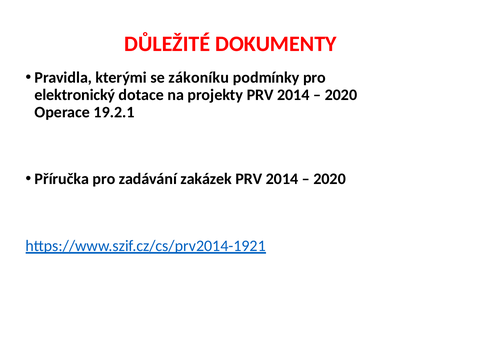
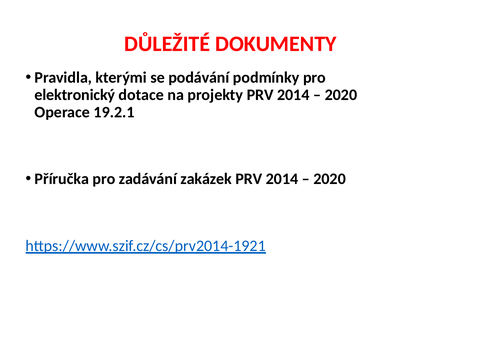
zákoníku: zákoníku -> podávání (199, 78)
